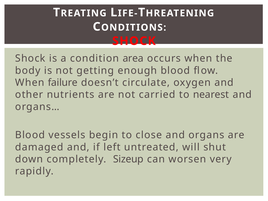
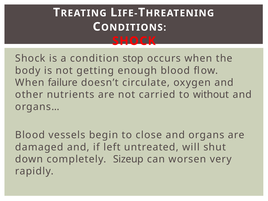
area: area -> stop (133, 58)
nearest: nearest -> without (211, 95)
